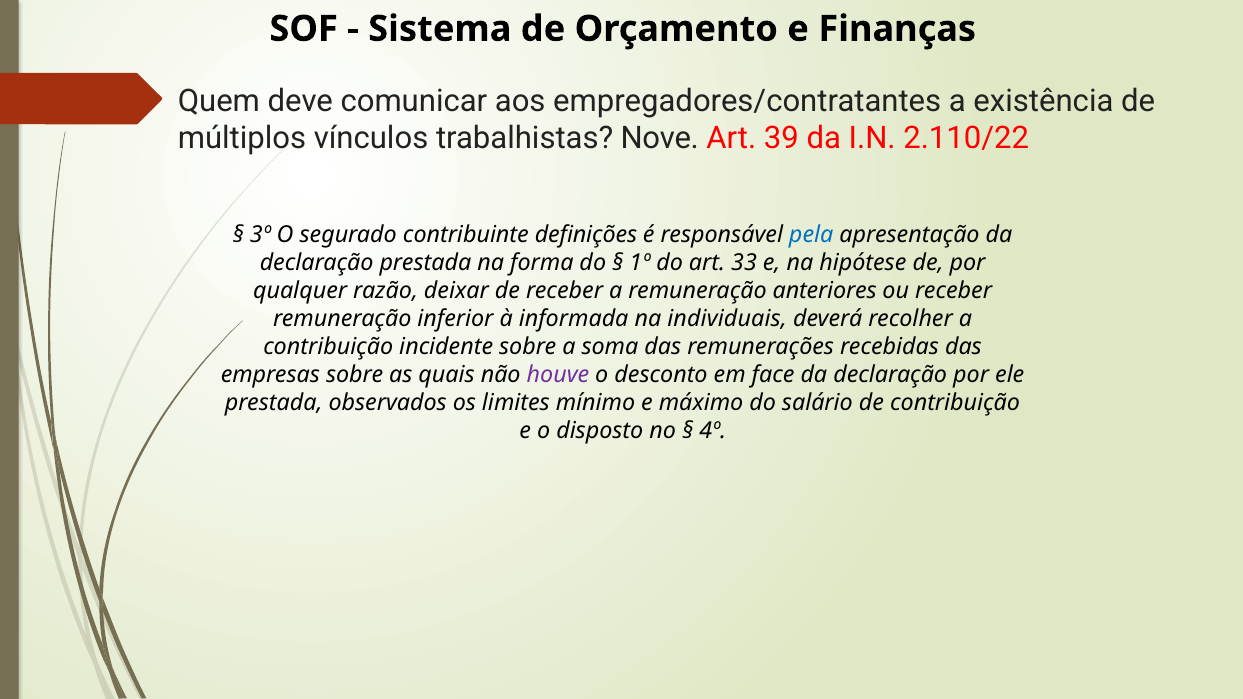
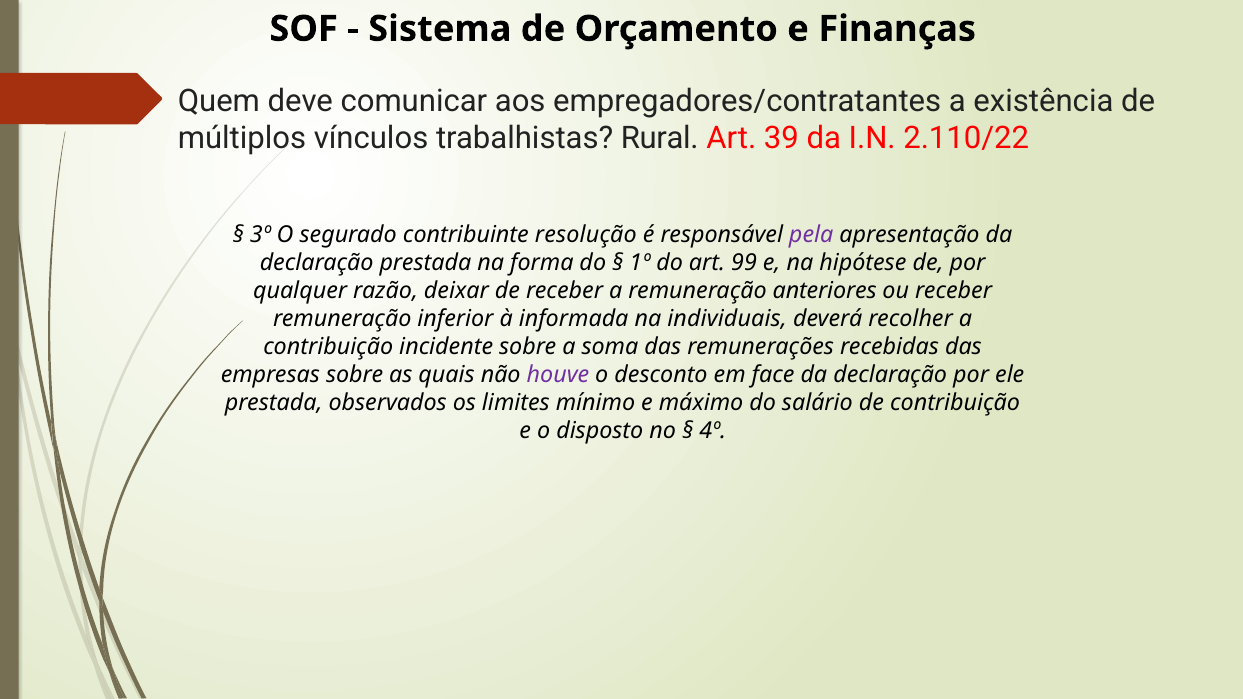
Nove: Nove -> Rural (660, 138)
definições: definições -> resolução (586, 235)
pela colour: blue -> purple (811, 235)
33: 33 -> 99 (744, 263)
